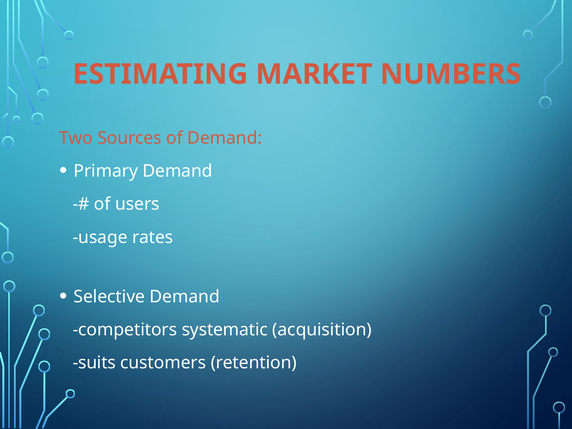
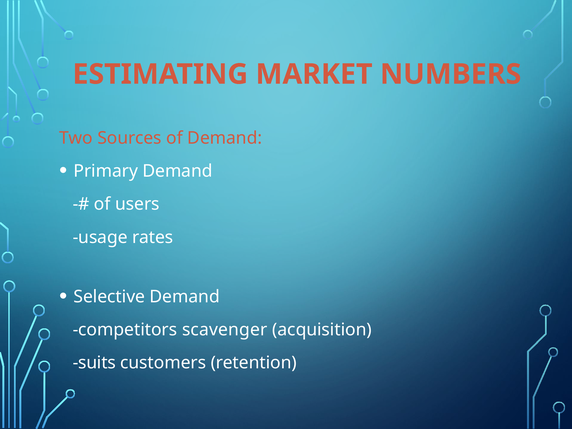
systematic: systematic -> scavenger (225, 330)
